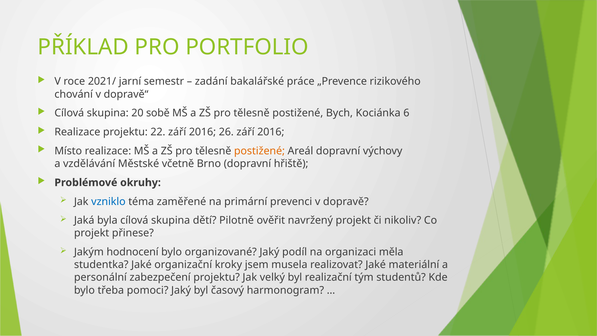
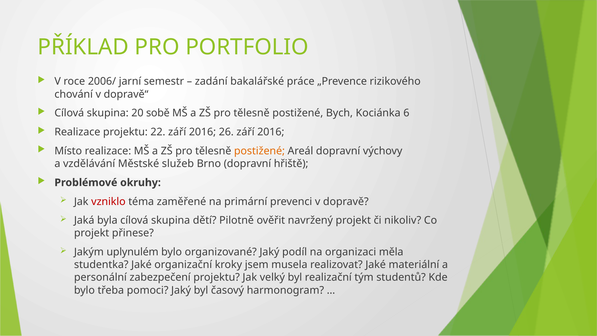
2021/: 2021/ -> 2006/ (102, 81)
včetně: včetně -> služeb (178, 164)
vzniklo colour: blue -> red (108, 201)
hodnocení: hodnocení -> uplynulém (133, 252)
